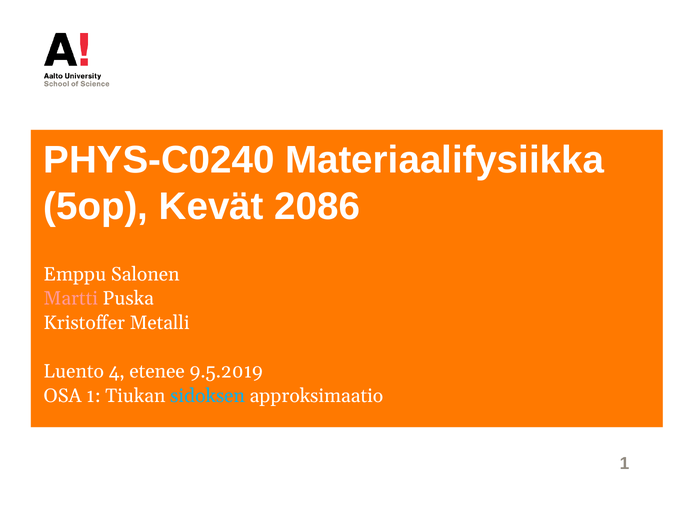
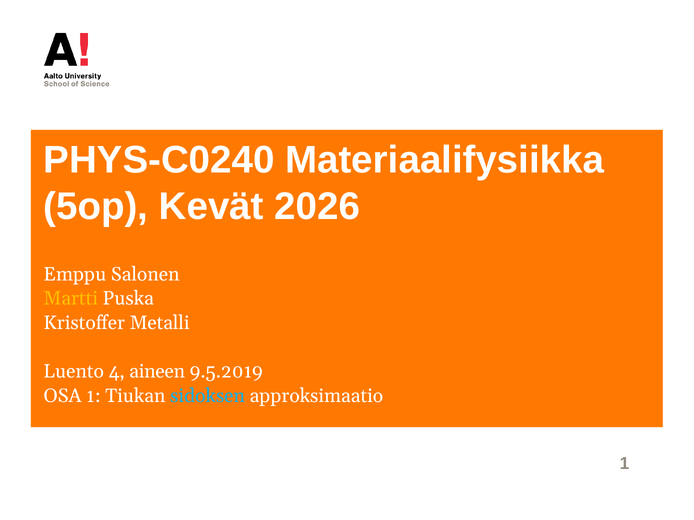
2086: 2086 -> 2026 (317, 207)
Martti colour: pink -> yellow (71, 299)
etenee: etenee -> aineen (157, 372)
